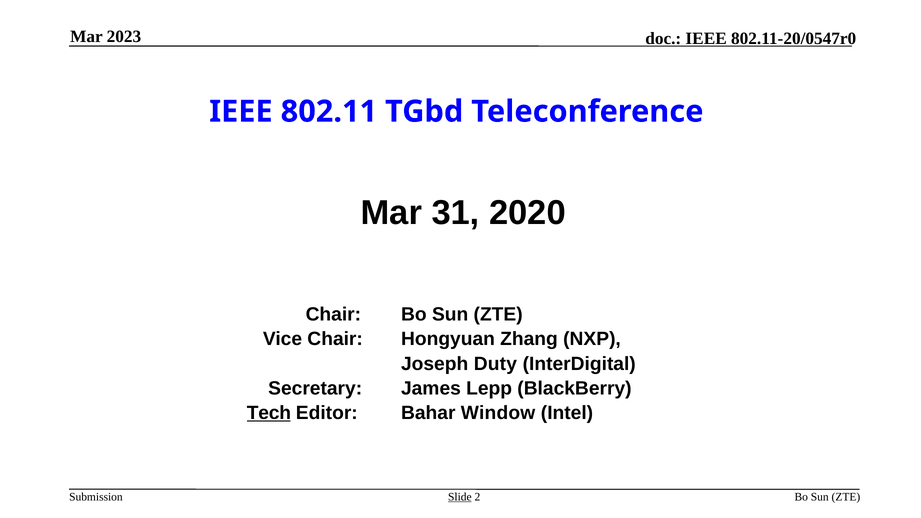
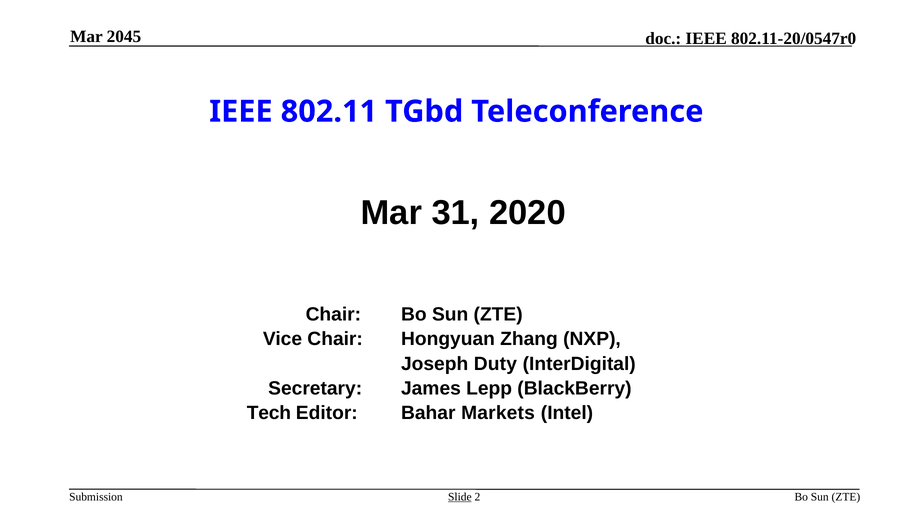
2023: 2023 -> 2045 (124, 37)
Tech underline: present -> none (269, 413)
Window: Window -> Markets (498, 413)
